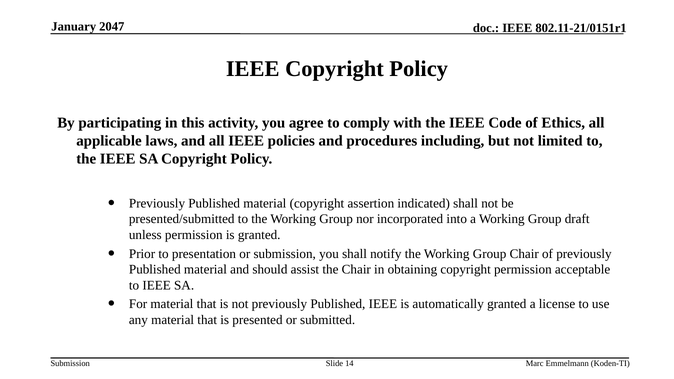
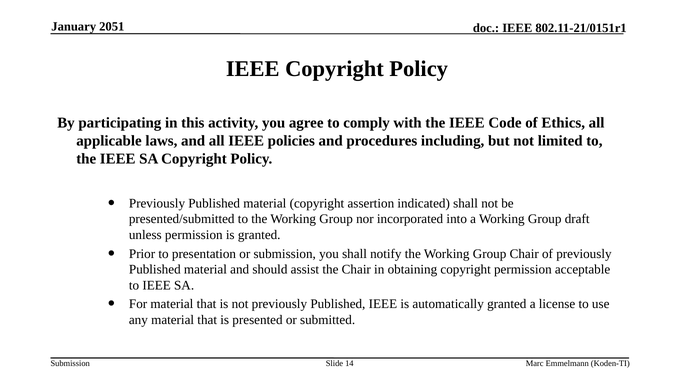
2047: 2047 -> 2051 (112, 27)
